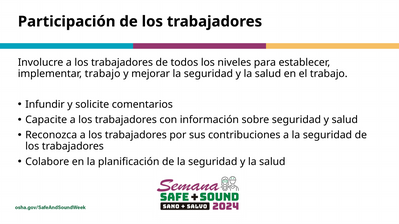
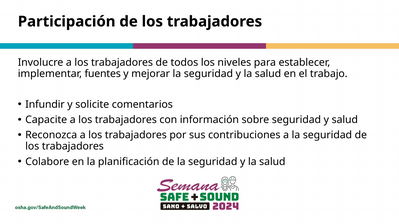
implementar trabajo: trabajo -> fuentes (103, 74)
